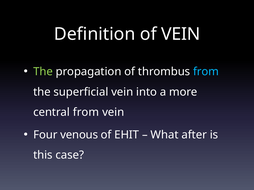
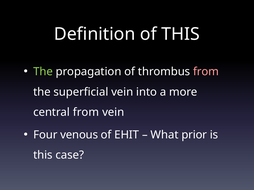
of VEIN: VEIN -> THIS (181, 34)
from colour: light blue -> pink (206, 72)
after: after -> prior (194, 135)
